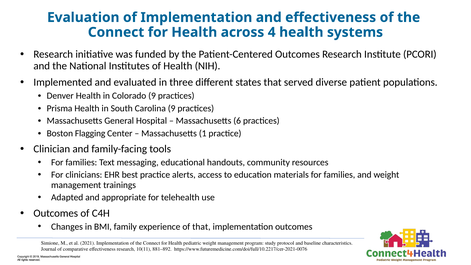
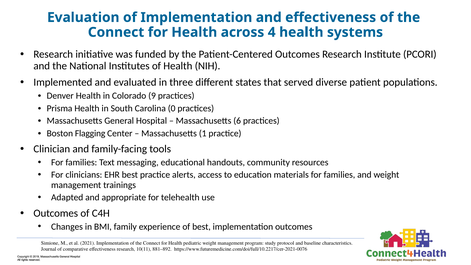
Carolina 9: 9 -> 0 (172, 108)
of that: that -> best (201, 227)
